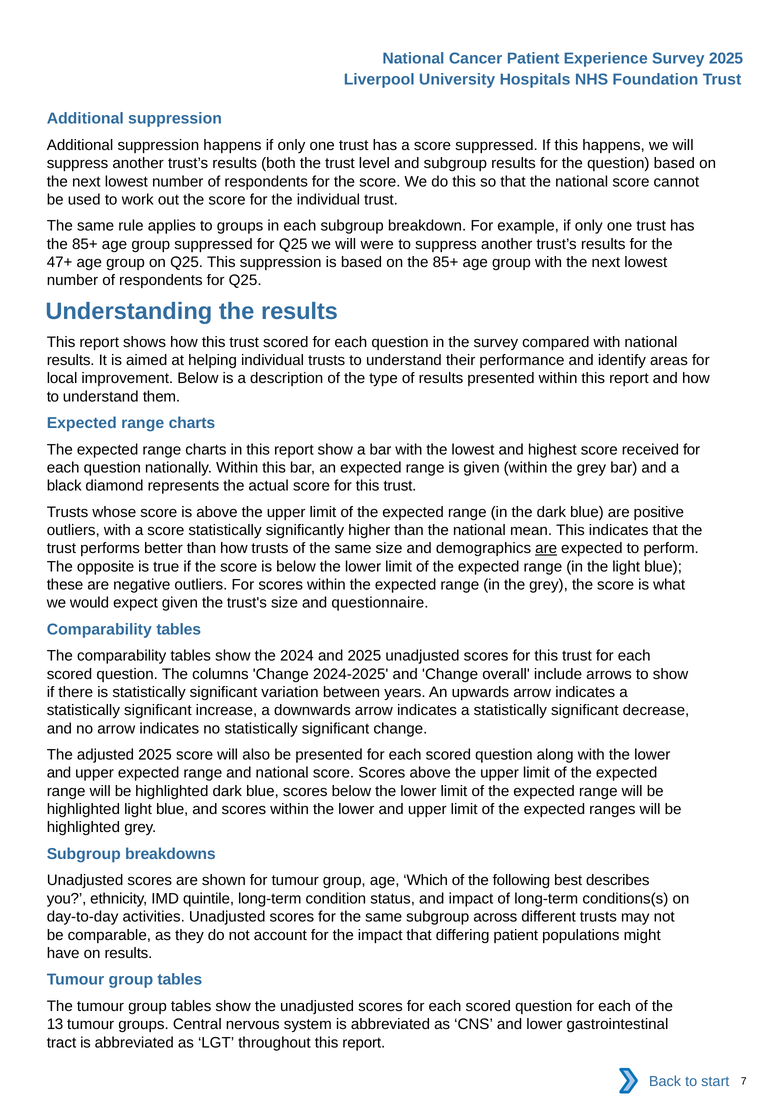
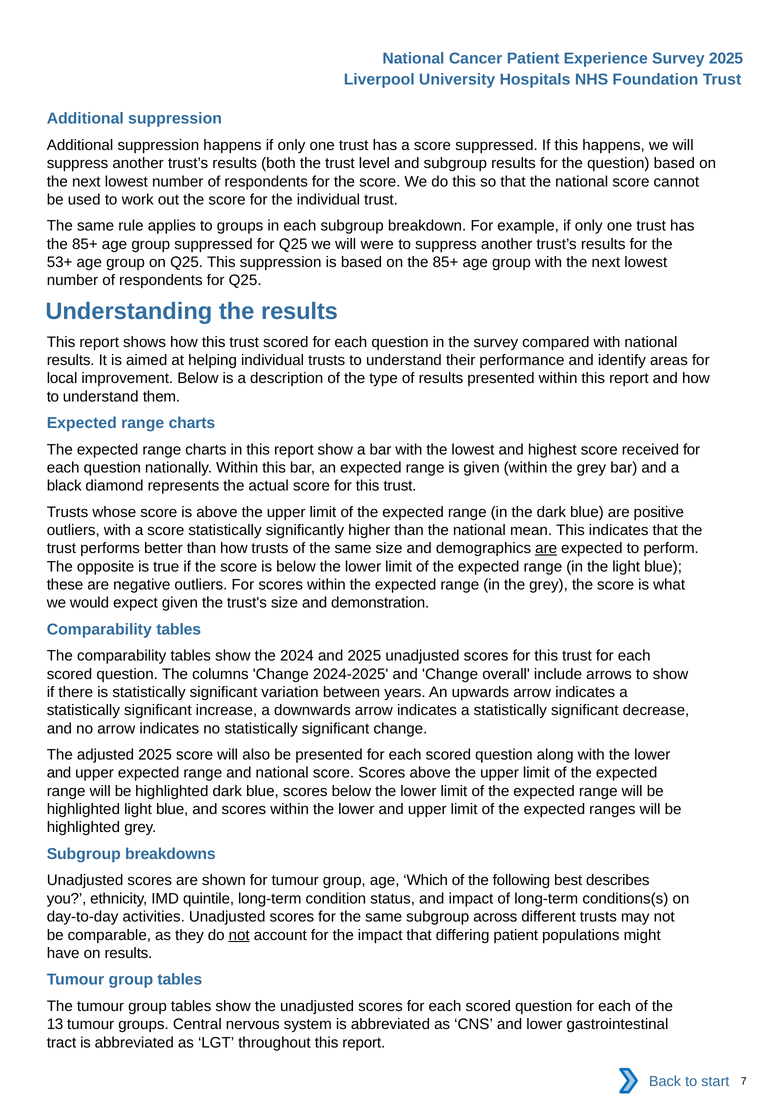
47+: 47+ -> 53+ (60, 262)
questionnaire: questionnaire -> demonstration (380, 602)
not underline: none -> present (239, 934)
